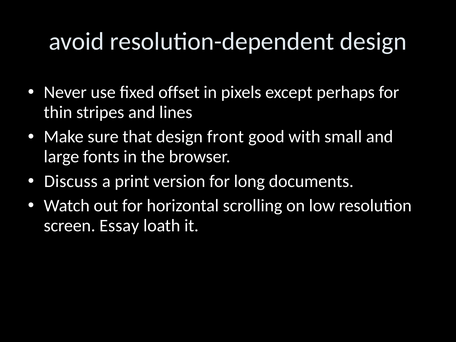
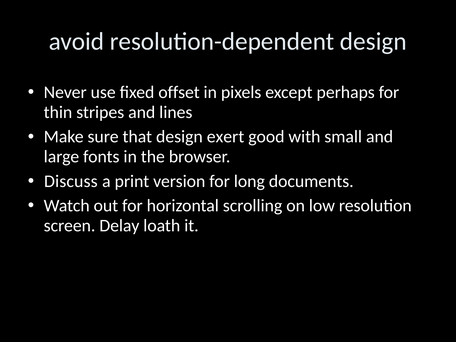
front: front -> exert (226, 137)
Essay: Essay -> Delay (119, 226)
